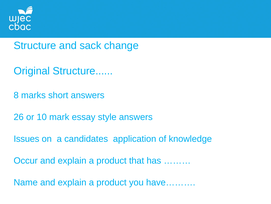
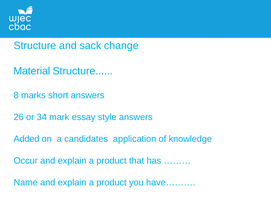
Original: Original -> Material (32, 71)
10: 10 -> 34 (42, 117)
Issues: Issues -> Added (26, 138)
